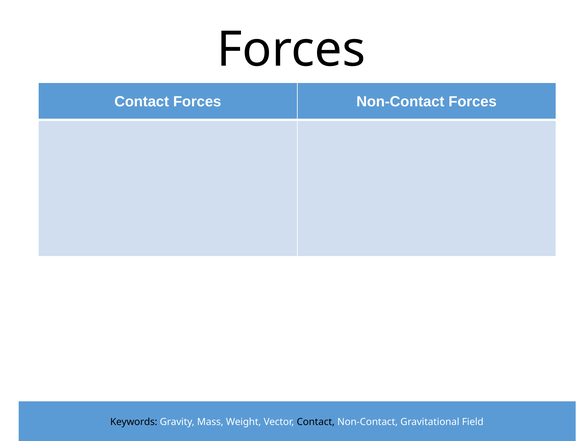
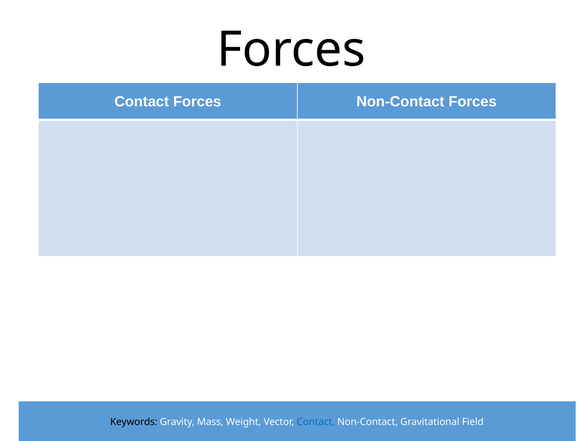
Contact colour: black -> blue (316, 422)
